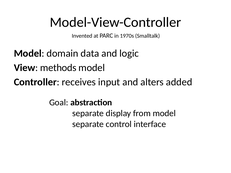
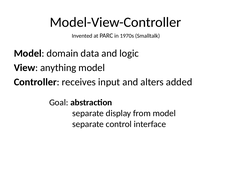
methods: methods -> anything (58, 68)
